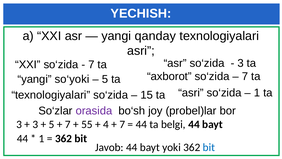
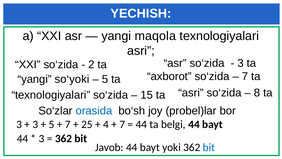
qanday: qanday -> maqola (155, 36)
7: 7 -> 2 (91, 64)
1: 1 -> 8 (257, 93)
orasida colour: purple -> blue (94, 111)
55: 55 -> 25 (87, 124)
1: 1 -> 3 (42, 138)
